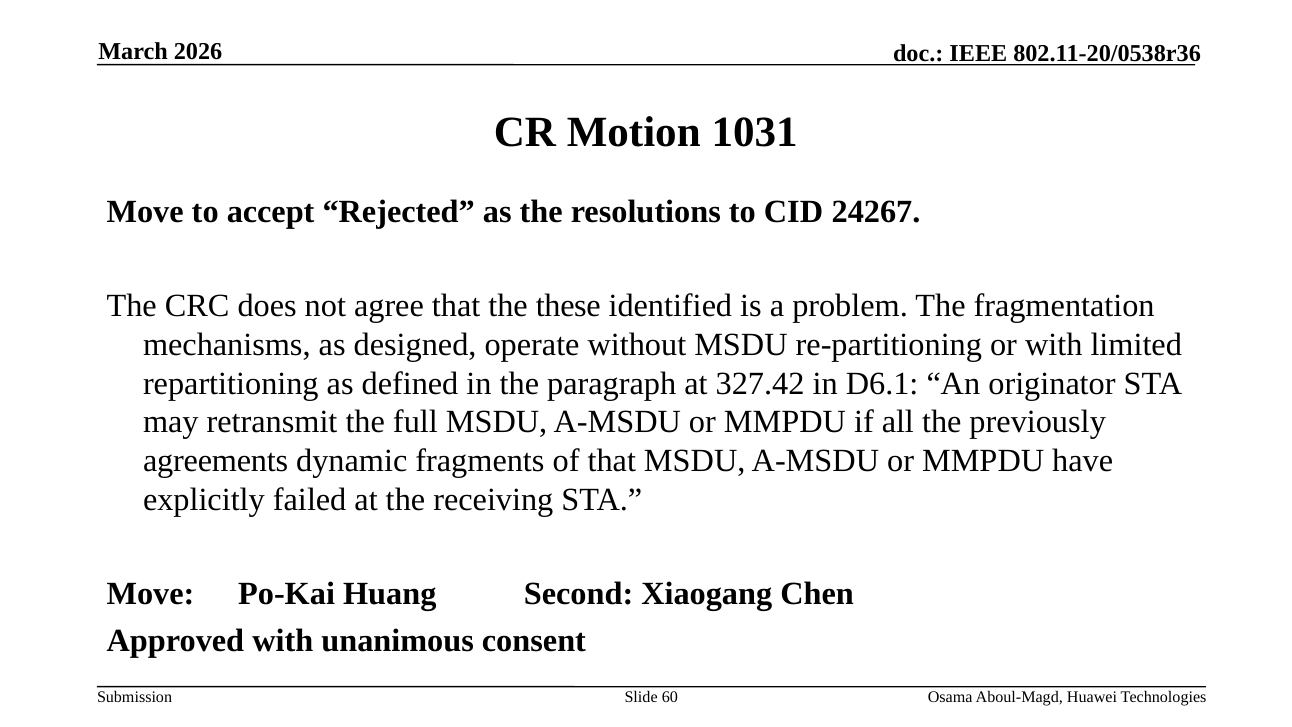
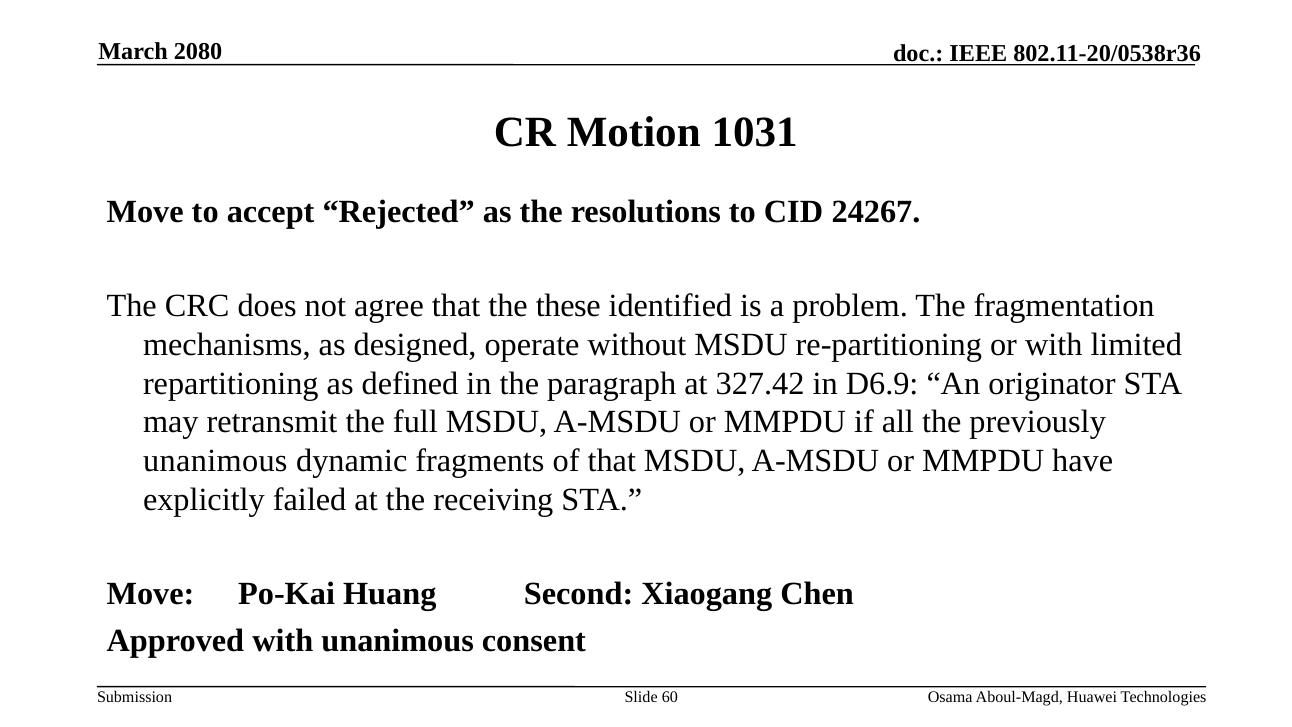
2026: 2026 -> 2080 (198, 51)
D6.1: D6.1 -> D6.9 (882, 383)
agreements: agreements -> unanimous (215, 461)
